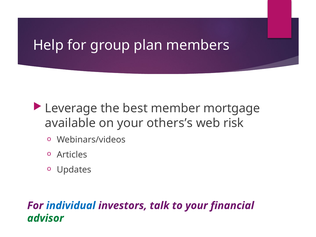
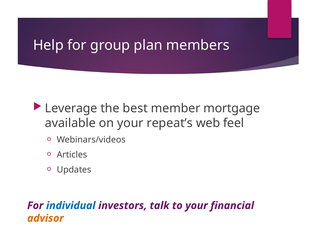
others’s: others’s -> repeat’s (170, 123)
risk: risk -> feel (234, 123)
advisor colour: green -> orange (45, 218)
